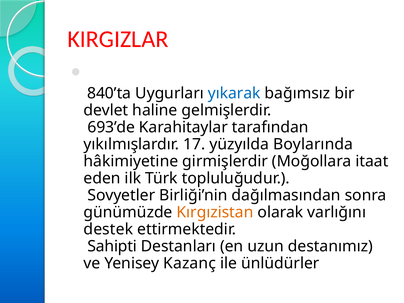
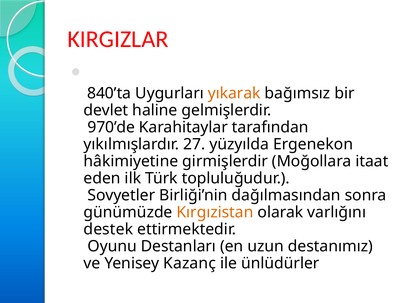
yıkarak colour: blue -> orange (234, 93)
693’de: 693’de -> 970’de (111, 127)
17: 17 -> 27 (194, 144)
Boylarında: Boylarında -> Ergenekon (313, 144)
Sahipti: Sahipti -> Oyunu (112, 246)
